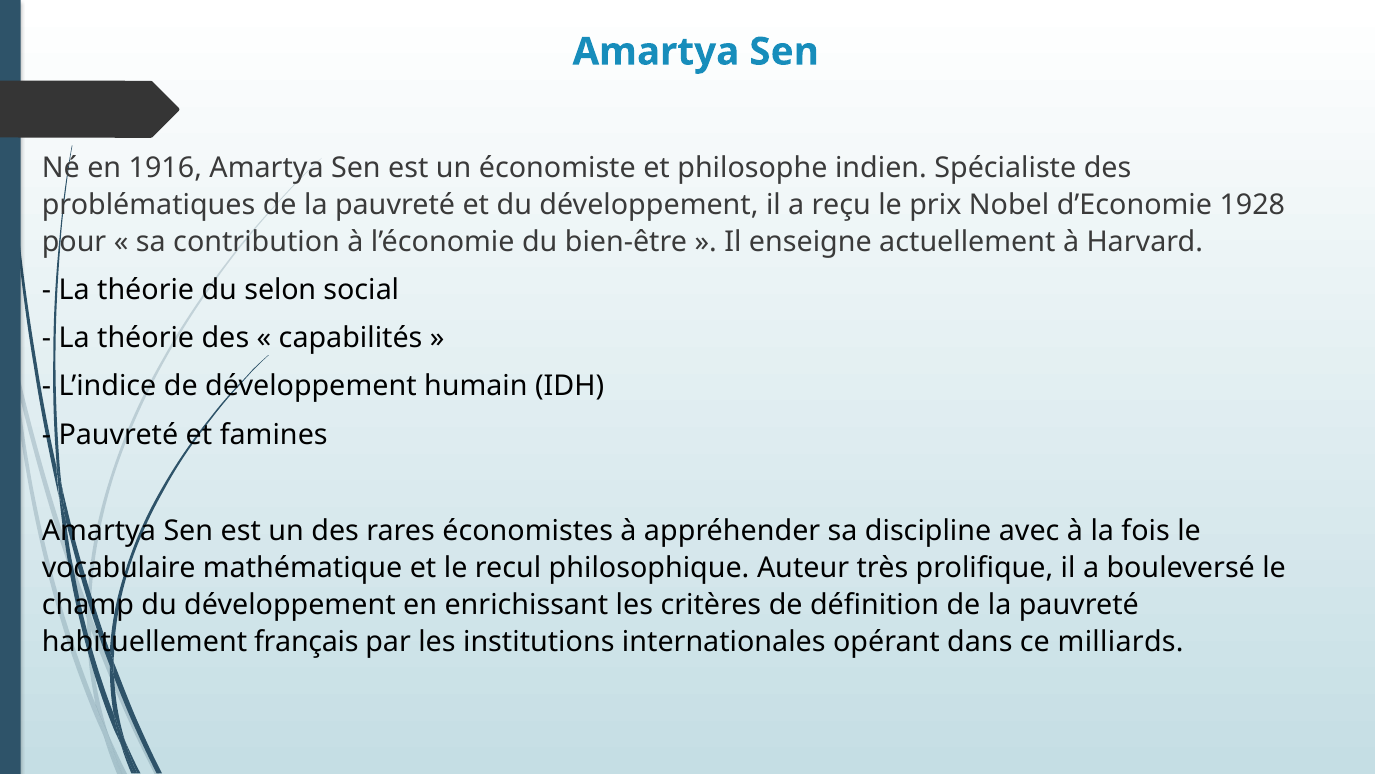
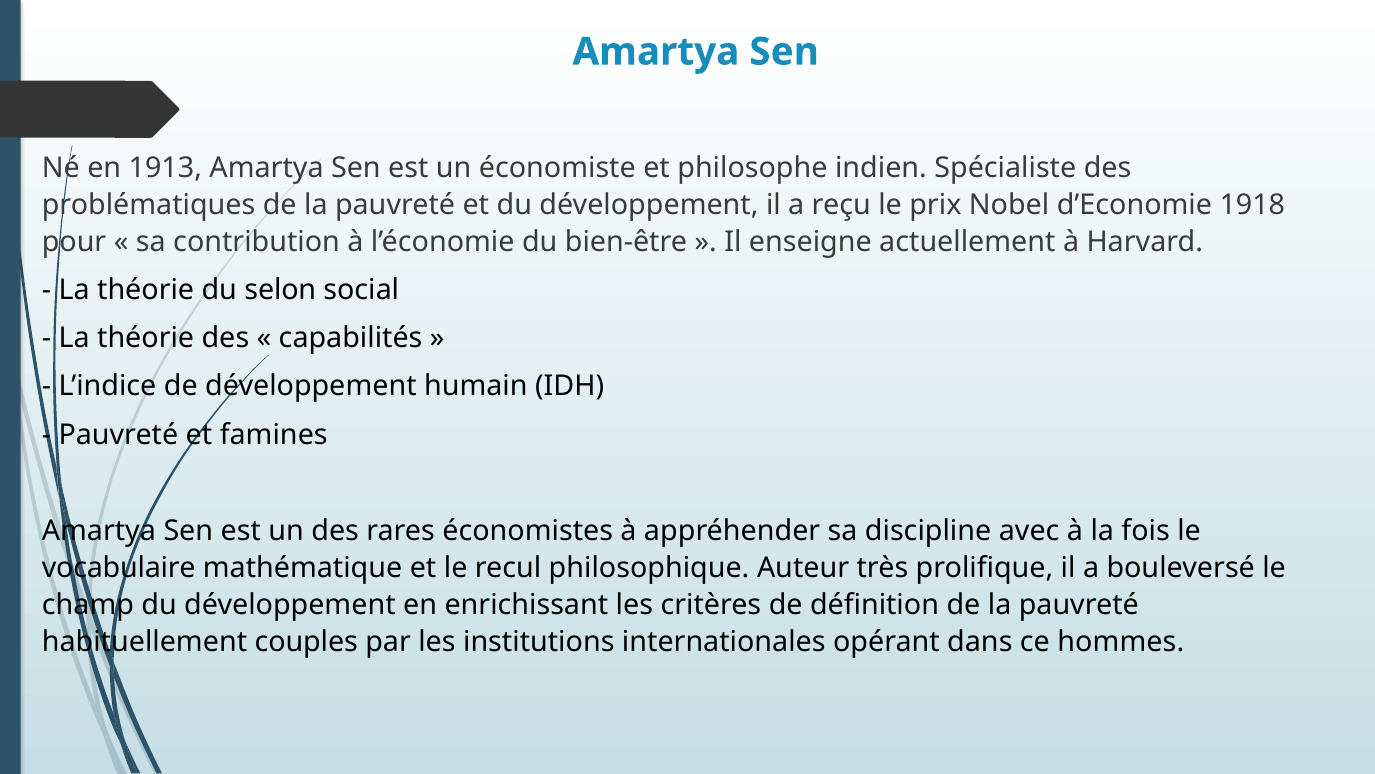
1916: 1916 -> 1913 (165, 168)
1928: 1928 -> 1918 (1252, 205)
français: français -> couples (306, 641)
milliards: milliards -> hommes (1121, 641)
